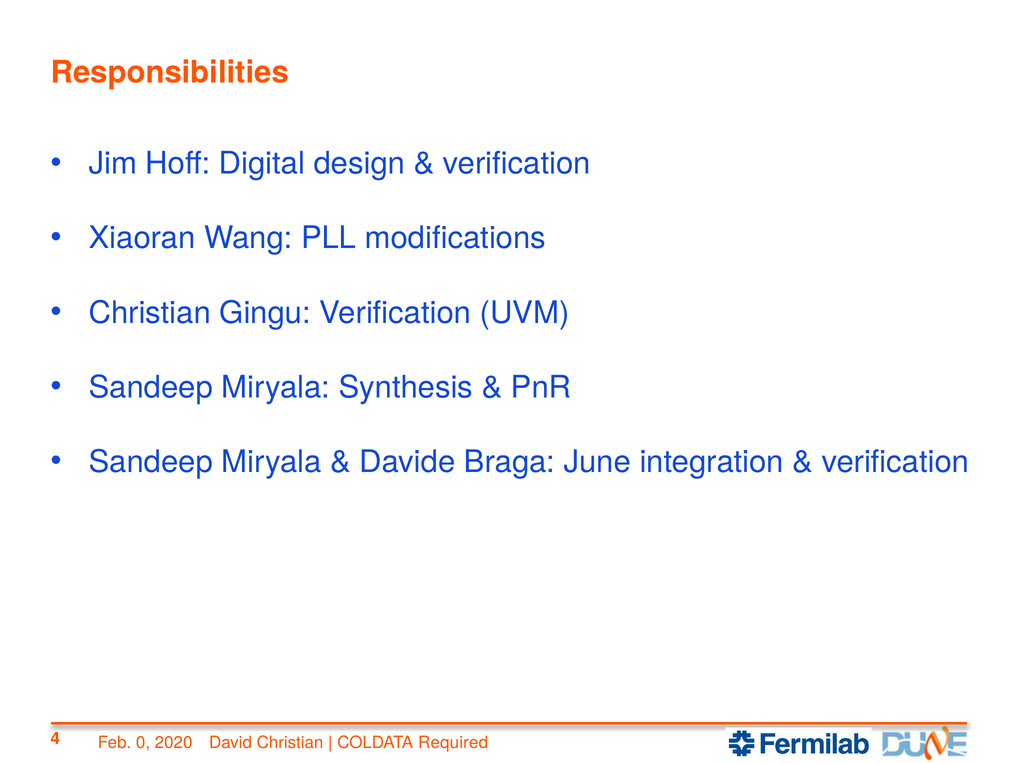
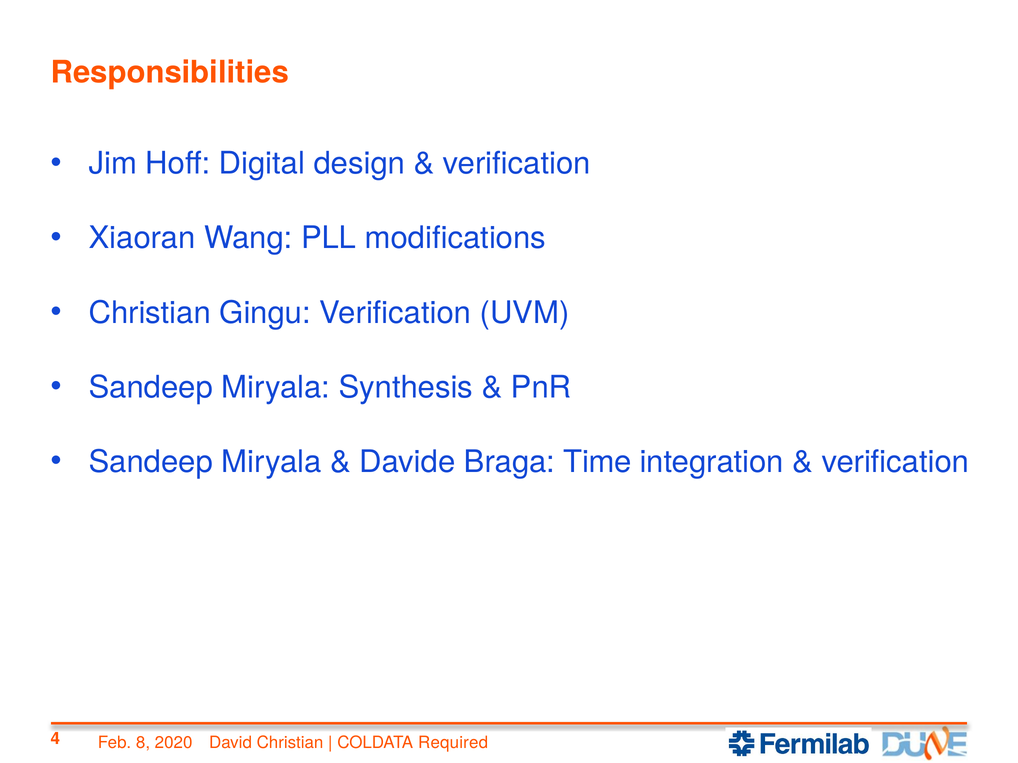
June: June -> Time (597, 462)
0: 0 -> 8 (143, 743)
